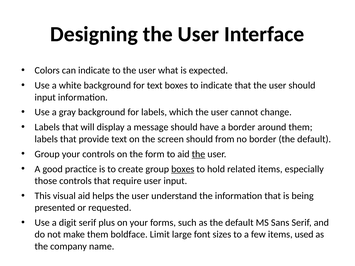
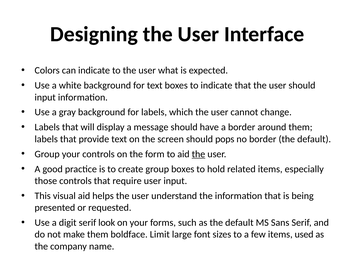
from: from -> pops (225, 139)
boxes underline: present -> none (183, 169)
plus: plus -> look (107, 223)
